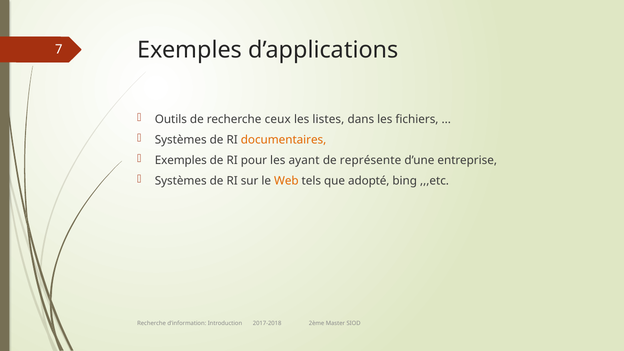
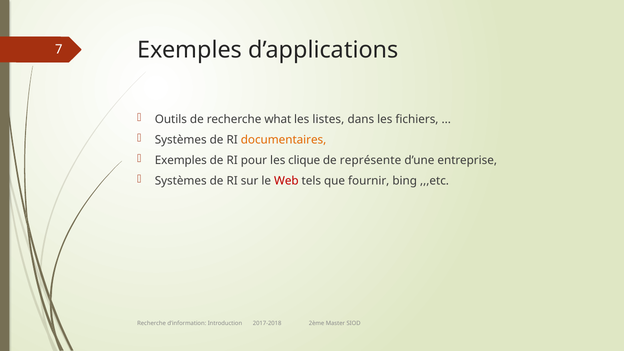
ceux: ceux -> what (278, 119)
ayant: ayant -> clique (304, 160)
Web colour: orange -> red (286, 181)
adopté: adopté -> fournir (369, 181)
